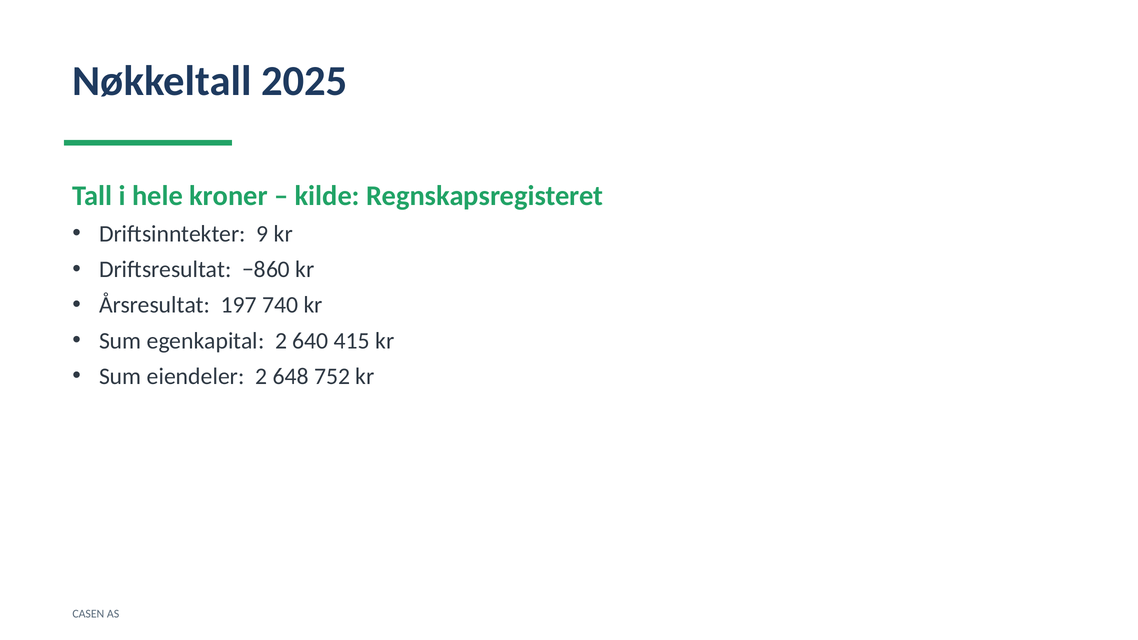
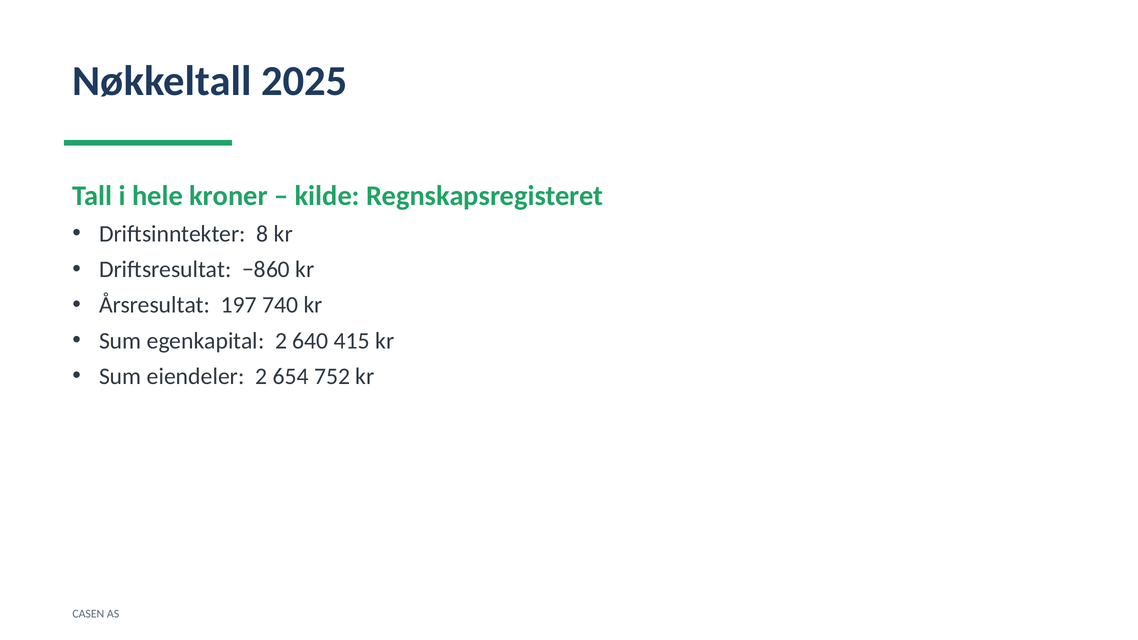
9: 9 -> 8 (262, 234)
648: 648 -> 654 (291, 376)
